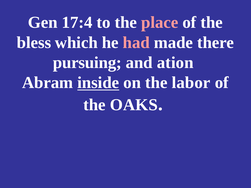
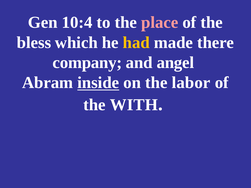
17:4: 17:4 -> 10:4 (77, 23)
had colour: pink -> yellow (136, 43)
pursuing: pursuing -> company (87, 63)
ation: ation -> angel (175, 63)
OAKS: OAKS -> WITH (134, 105)
